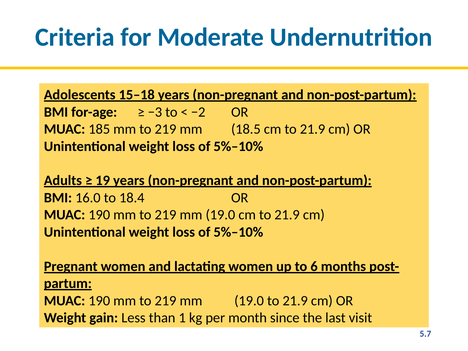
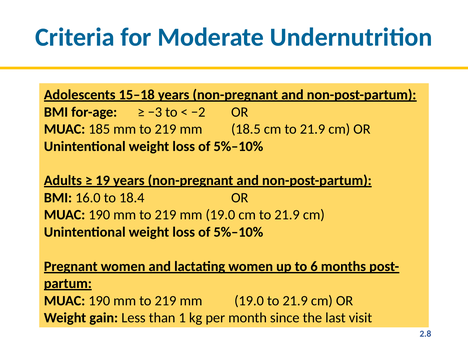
5.7: 5.7 -> 2.8 (425, 334)
